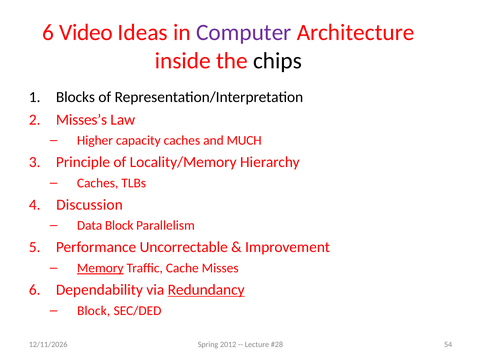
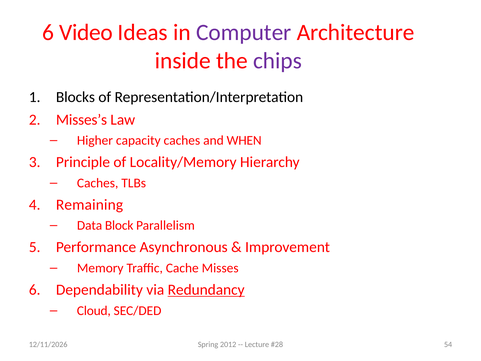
chips colour: black -> purple (278, 61)
MUCH: MUCH -> WHEN (244, 140)
Discussion: Discussion -> Remaining (90, 205)
Uncorrectable: Uncorrectable -> Asynchronous (184, 247)
Memory underline: present -> none (100, 268)
Block: Block -> Cloud (94, 310)
